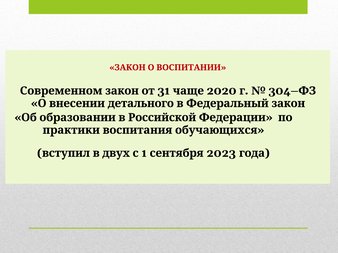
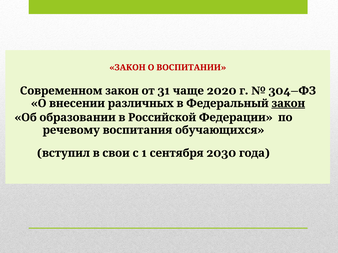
детального: детального -> различных (141, 104)
закон underline: none -> present (288, 104)
практики: практики -> речевому (71, 130)
двух: двух -> свои (116, 153)
2023: 2023 -> 2030 (221, 153)
